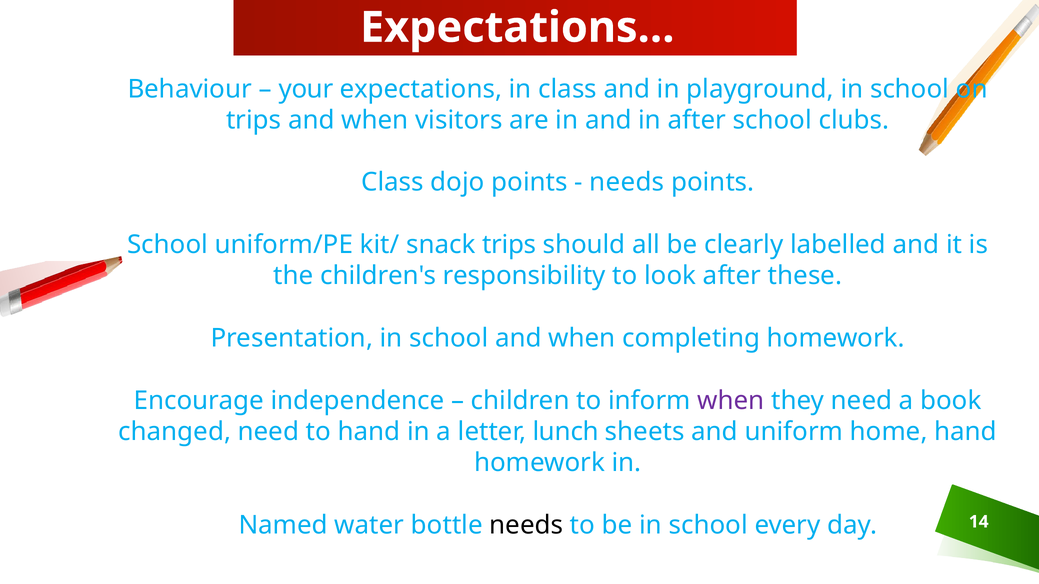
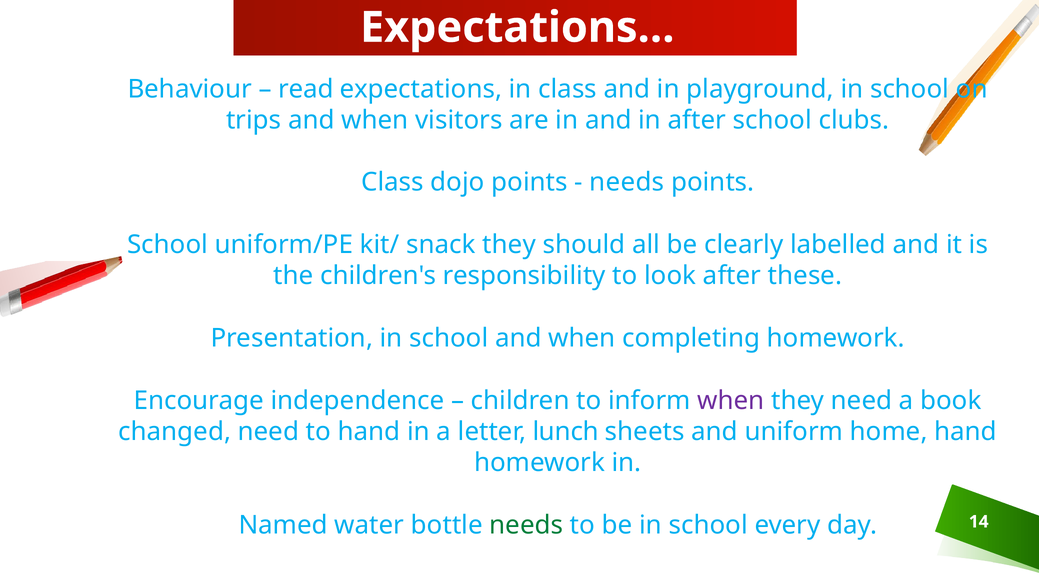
your: your -> read (306, 89)
snack trips: trips -> they (509, 245)
needs colour: black -> green (526, 525)
